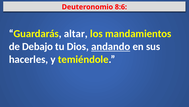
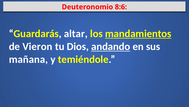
mandamientos underline: none -> present (138, 33)
Debajo: Debajo -> Vieron (37, 46)
hacerles: hacerles -> mañana (28, 59)
